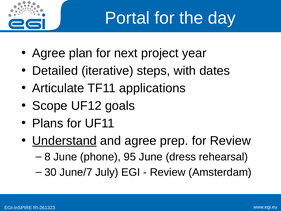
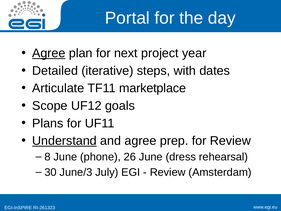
Agree underline: none -> present (49, 53)
applications: applications -> marketplace (153, 88)
95: 95 -> 26 (130, 157)
June/7: June/7 -> June/3 (76, 172)
